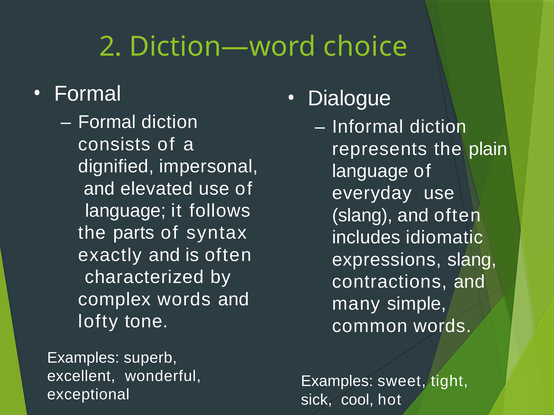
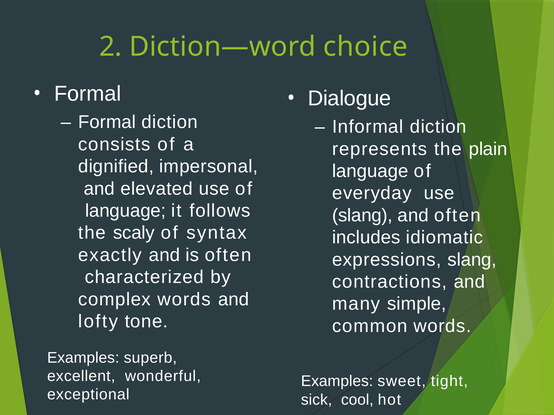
parts: parts -> scaly (134, 233)
